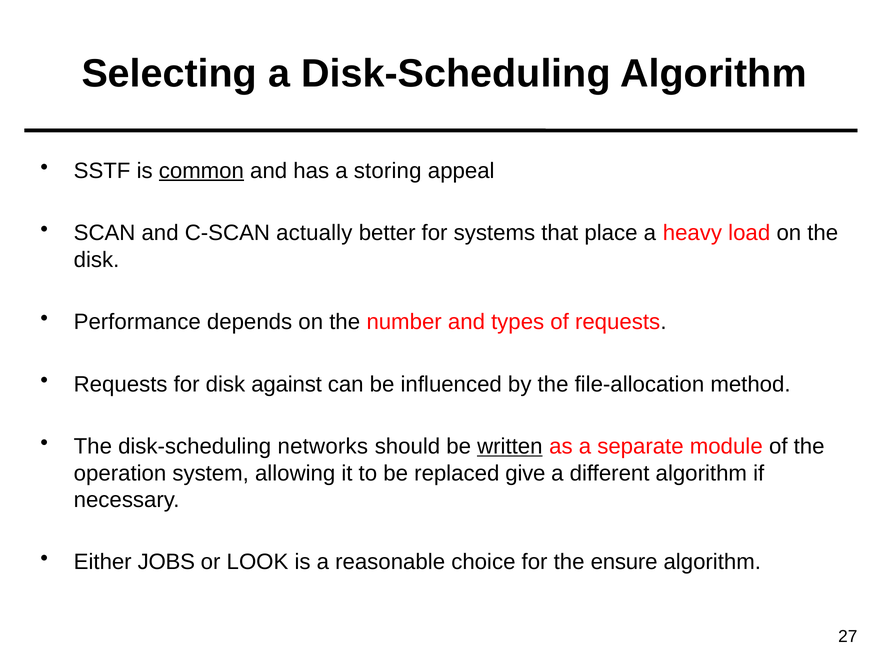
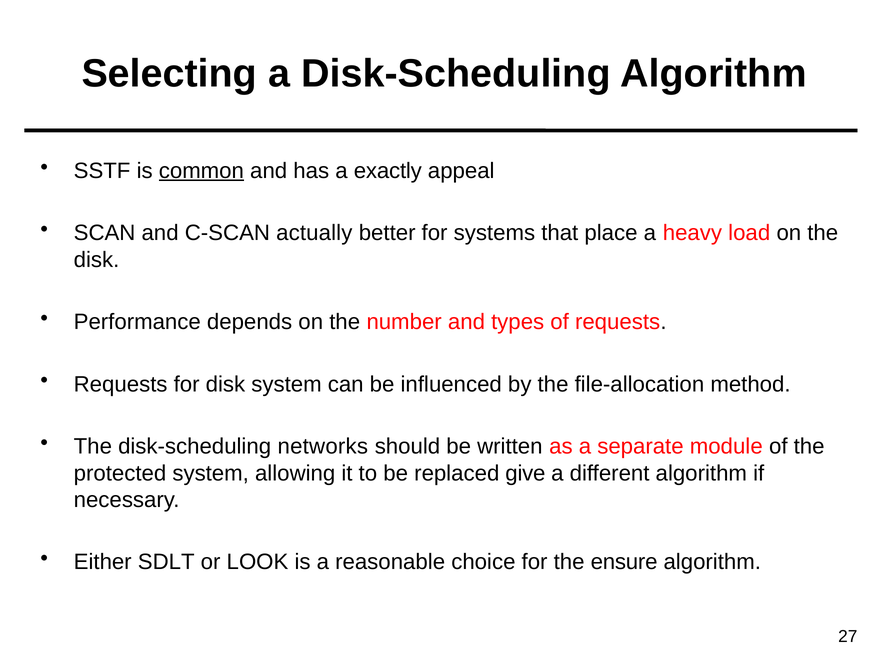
storing: storing -> exactly (388, 171)
disk against: against -> system (286, 384)
written underline: present -> none (510, 446)
operation: operation -> protected (120, 473)
JOBS: JOBS -> SDLT (166, 562)
